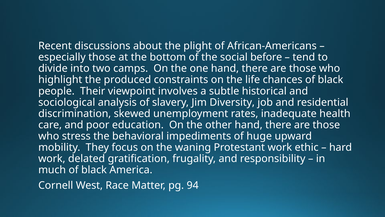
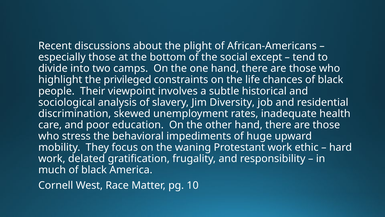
before: before -> except (266, 57)
produced: produced -> privileged (128, 80)
94: 94 -> 10 (193, 185)
